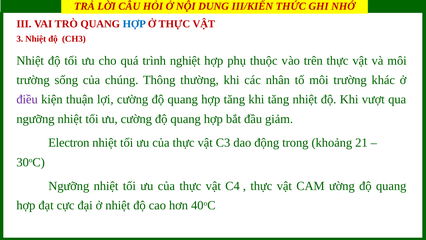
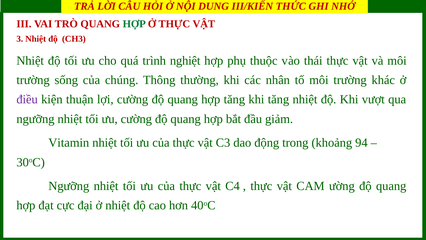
HỢP colour: blue -> green (134, 24)
trên: trên -> thái (313, 61)
Electron: Electron -> Vitamin (69, 143)
21: 21 -> 94 (361, 143)
